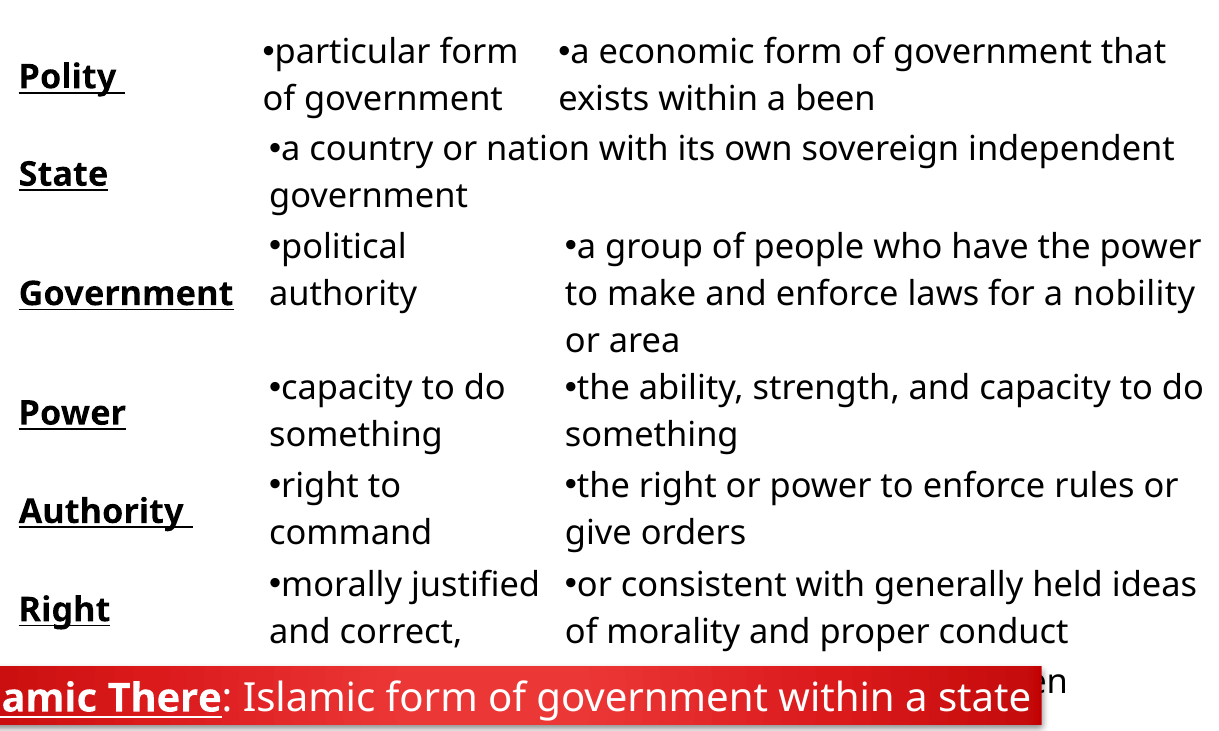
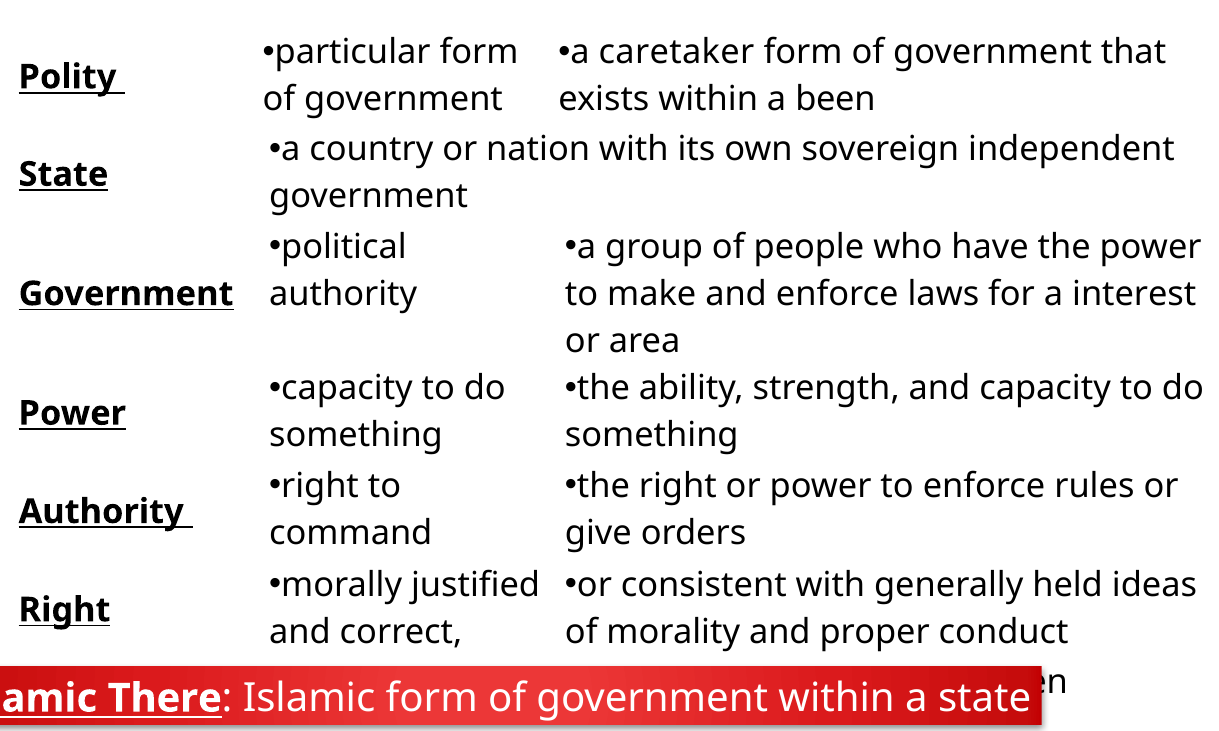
economic: economic -> caretaker (676, 52)
nobility: nobility -> interest (1134, 294)
